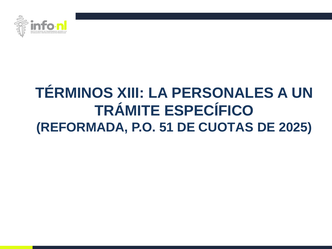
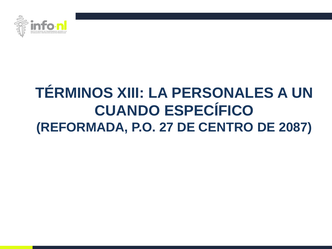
TRÁMITE: TRÁMITE -> CUANDO (127, 111)
51: 51 -> 27 (166, 127)
CUOTAS: CUOTAS -> CENTRO (226, 127)
2025: 2025 -> 2087 (295, 127)
